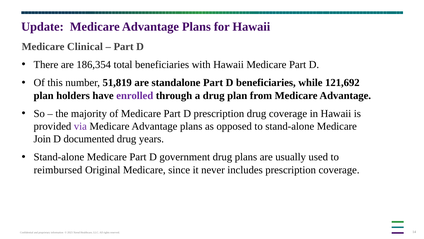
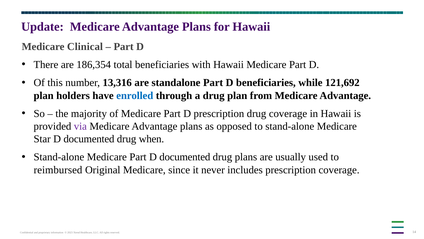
51,819: 51,819 -> 13,316 (117, 83)
enrolled colour: purple -> blue (135, 95)
Join: Join -> Star (42, 139)
years: years -> when (151, 139)
Part D government: government -> documented (185, 157)
